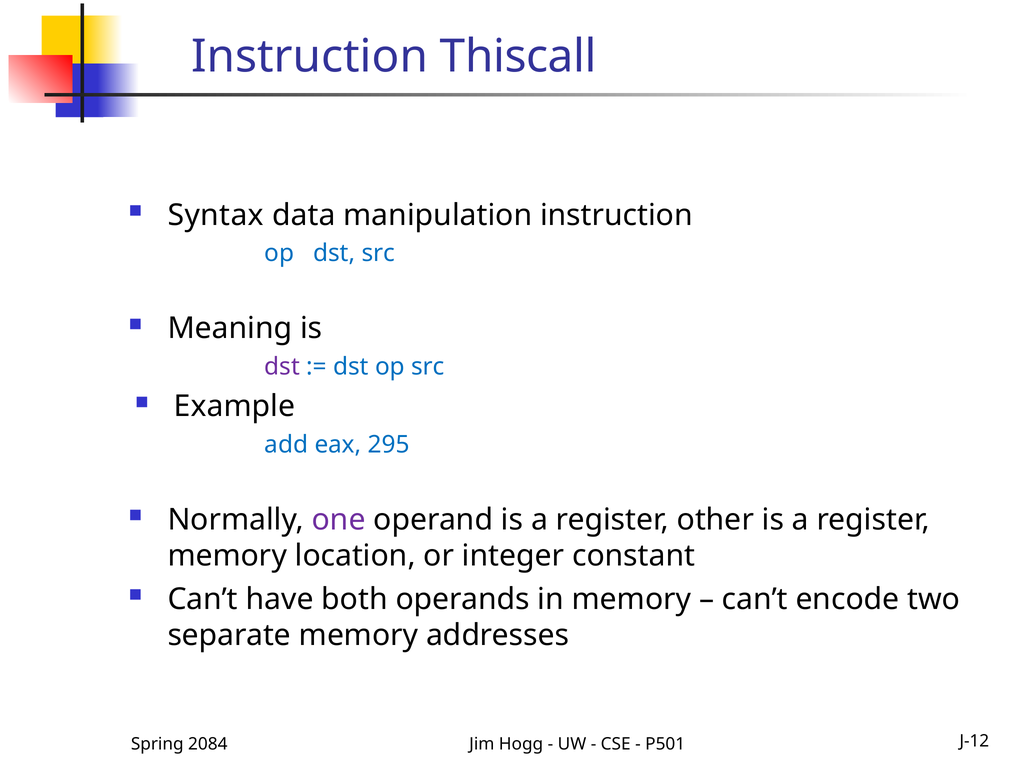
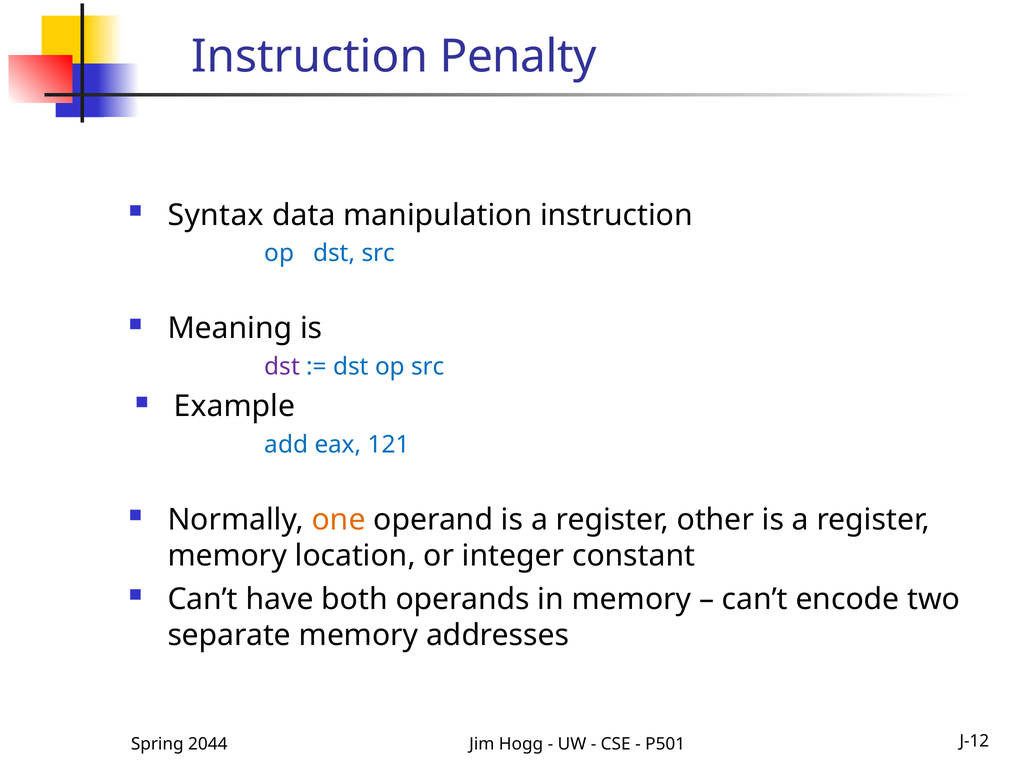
Thiscall: Thiscall -> Penalty (518, 57)
295: 295 -> 121 (389, 444)
one colour: purple -> orange (339, 519)
2084: 2084 -> 2044 (208, 743)
